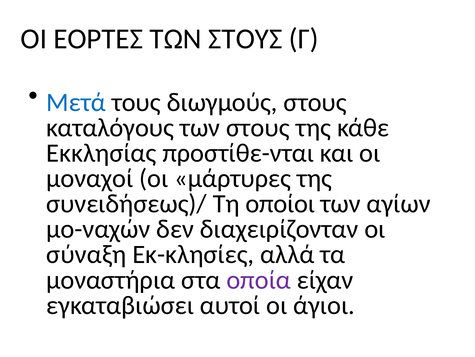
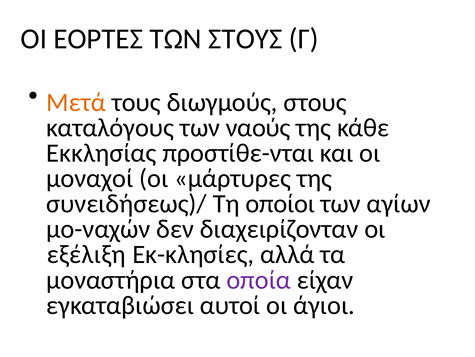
Μετά colour: blue -> orange (76, 102)
καταλόγους των στους: στους -> ναούς (258, 127)
σύναξη: σύναξη -> εξέλιξη (86, 254)
